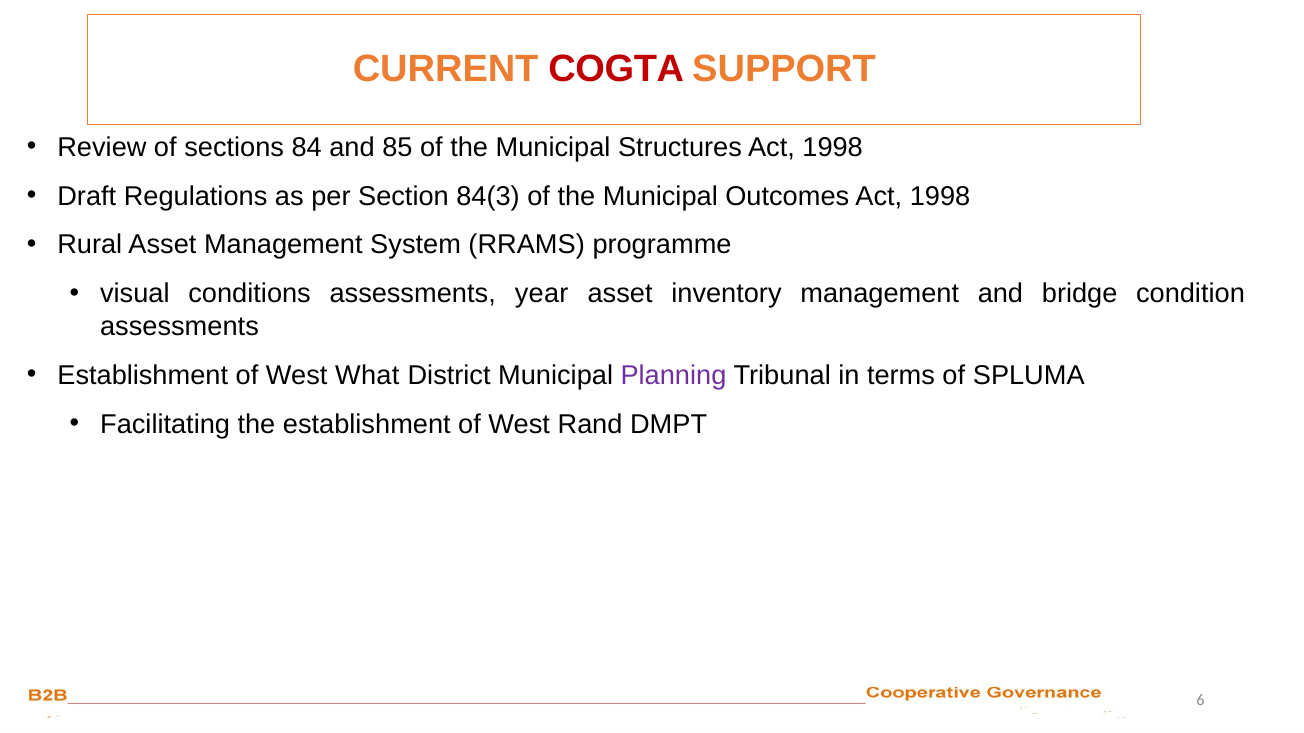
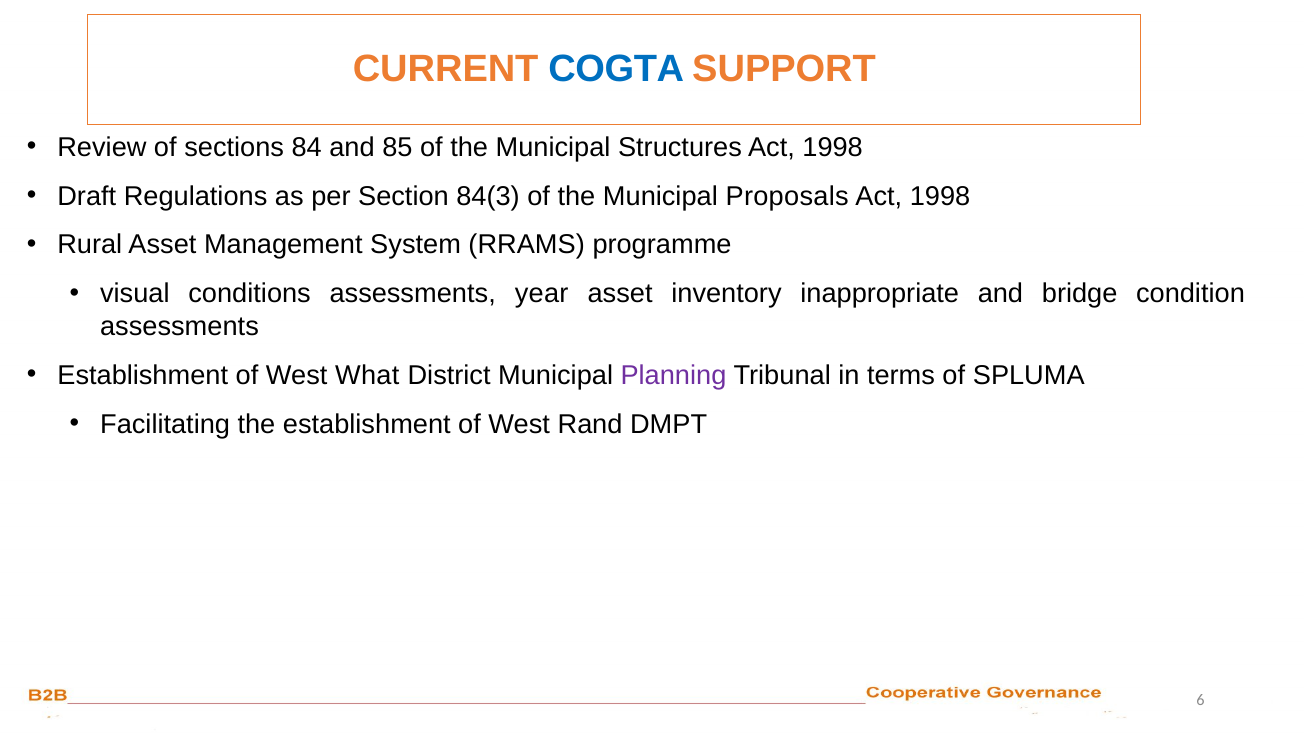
COGTA colour: red -> blue (616, 69)
Outcomes: Outcomes -> Proposals (787, 196)
inventory management: management -> inappropriate (880, 294)
